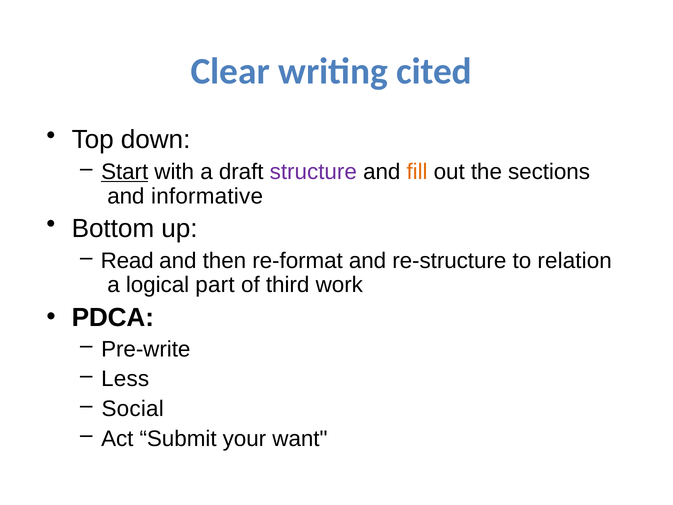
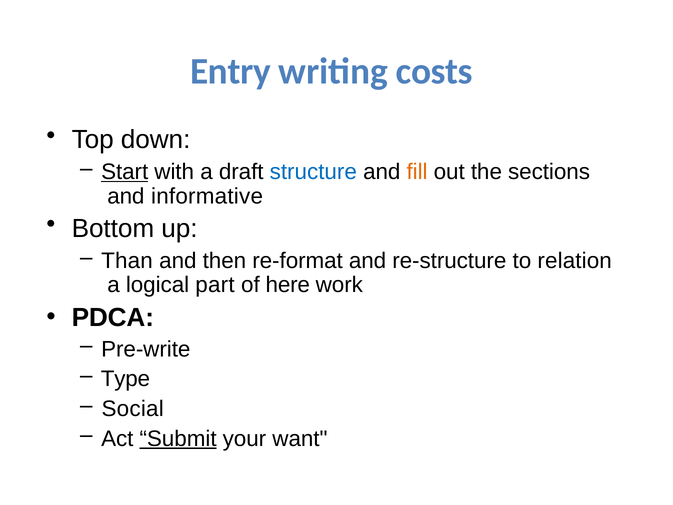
Clear: Clear -> Entry (230, 71)
cited: cited -> costs (434, 71)
structure colour: purple -> blue (313, 172)
Read: Read -> Than (127, 261)
third: third -> here (288, 285)
Less: Less -> Type (125, 379)
Submit underline: none -> present (178, 438)
